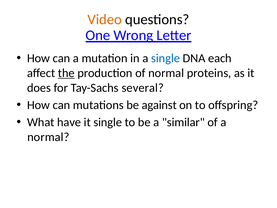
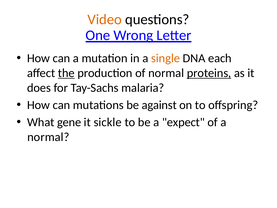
single colour: blue -> orange (166, 58)
proteins underline: none -> present (209, 73)
several: several -> malaria (143, 88)
have: have -> gene (69, 122)
it single: single -> sickle (108, 122)
similar: similar -> expect (183, 122)
